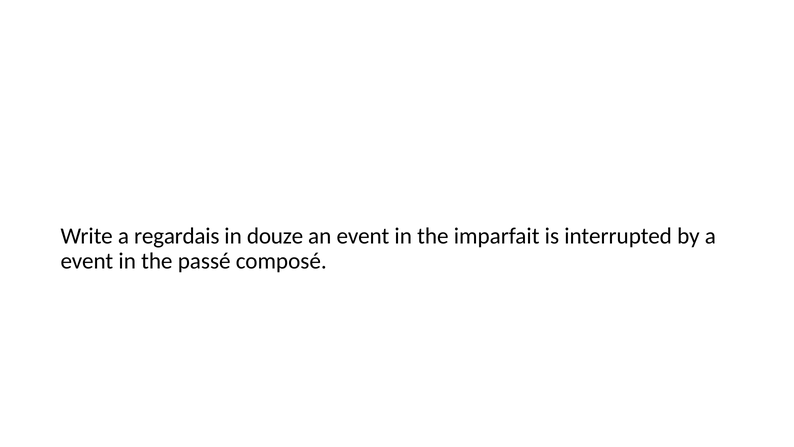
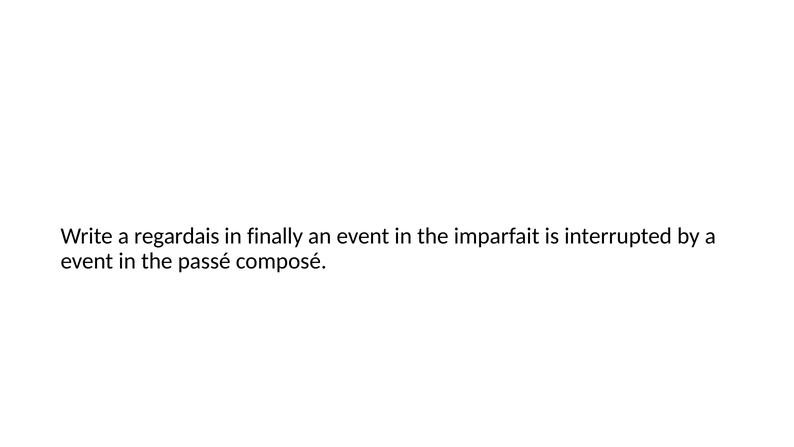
douze: douze -> finally (275, 236)
